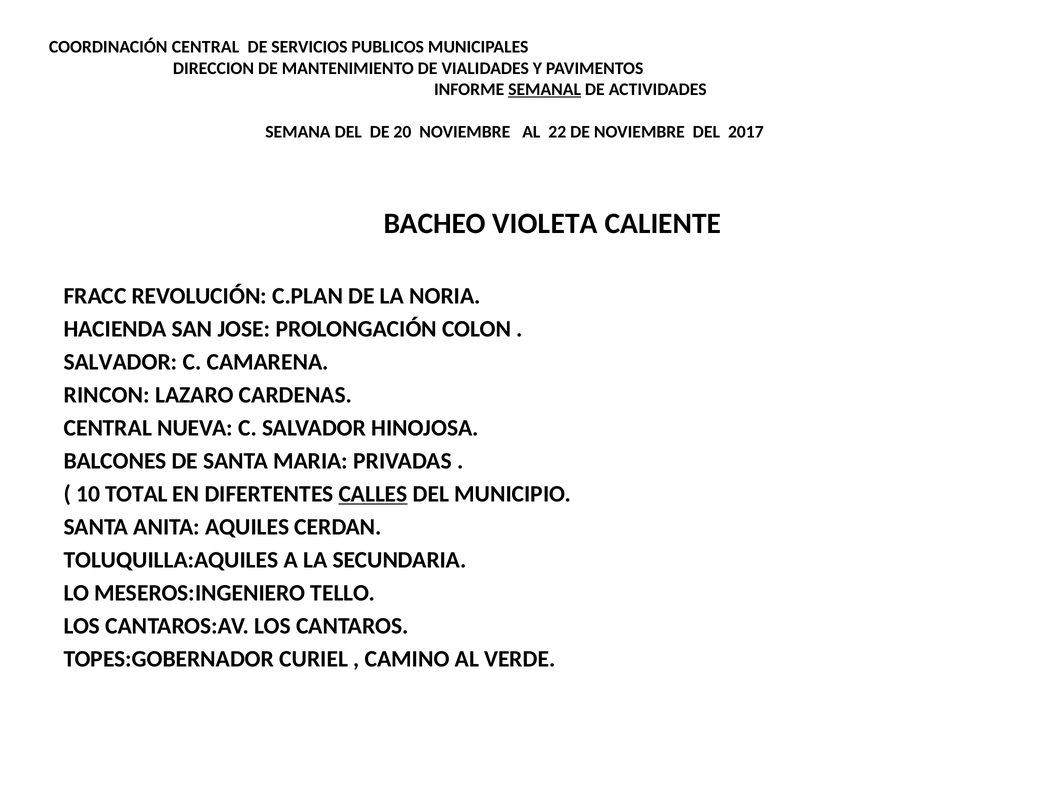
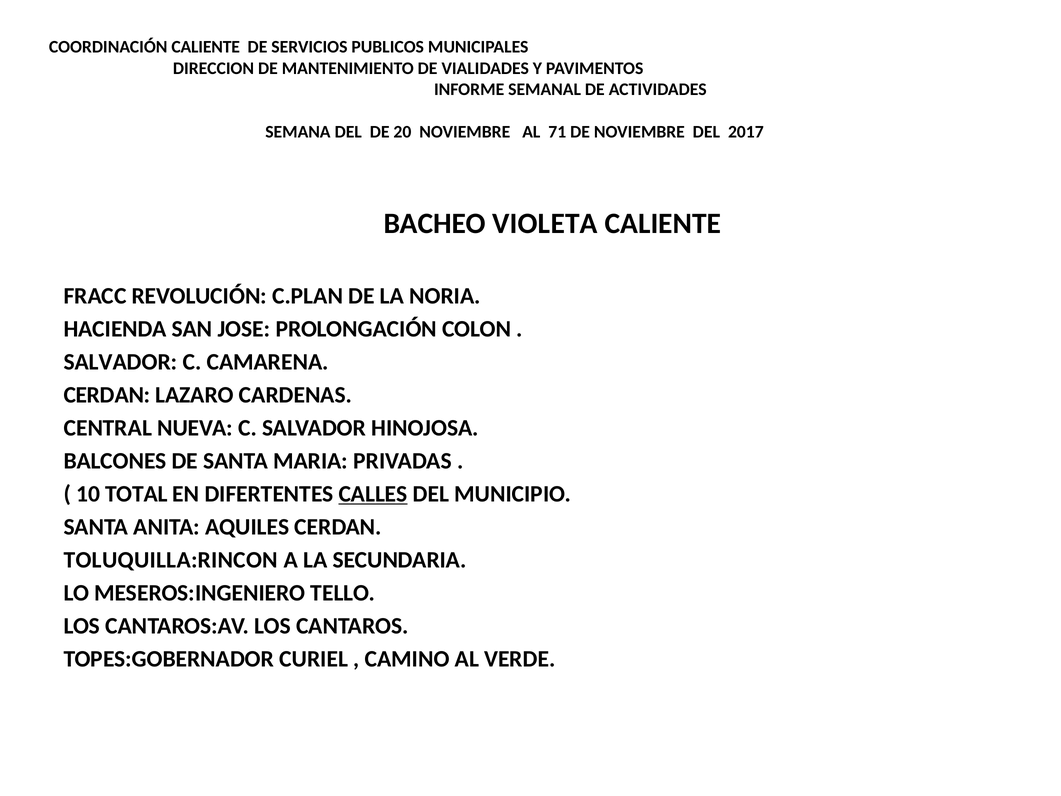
COORDINACIÓN CENTRAL: CENTRAL -> CALIENTE (206, 47)
SEMANAL underline: present -> none (545, 89)
22: 22 -> 71 (557, 132)
RINCON: RINCON -> CERDAN (107, 395)
TOLUQUILLA:AQUILES: TOLUQUILLA:AQUILES -> TOLUQUILLA:RINCON (171, 560)
